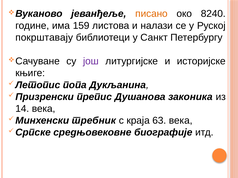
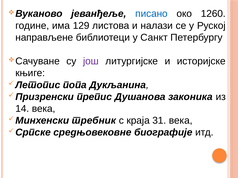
писано colour: orange -> blue (151, 14)
8240: 8240 -> 1260 (213, 14)
159: 159 -> 129 (81, 26)
покрштавају: покрштавају -> направљене (44, 38)
63: 63 -> 31 (159, 121)
